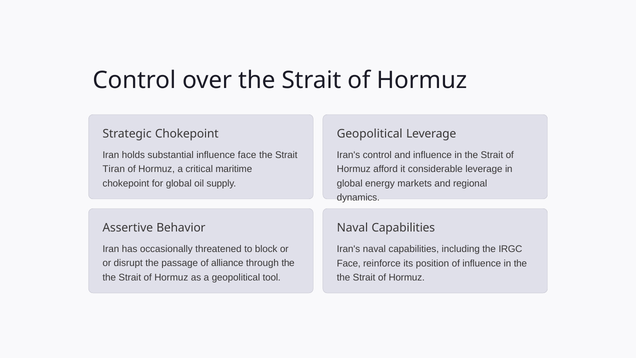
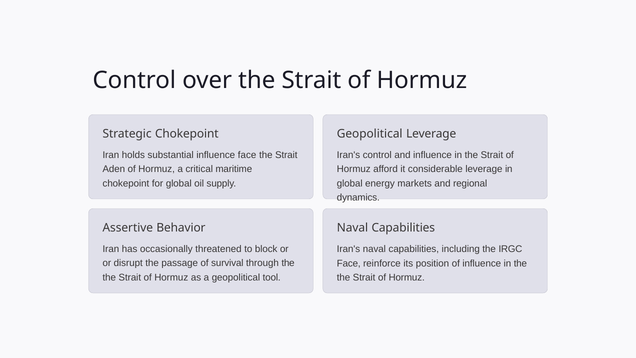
Tiran: Tiran -> Aden (114, 169)
alliance: alliance -> survival (227, 263)
